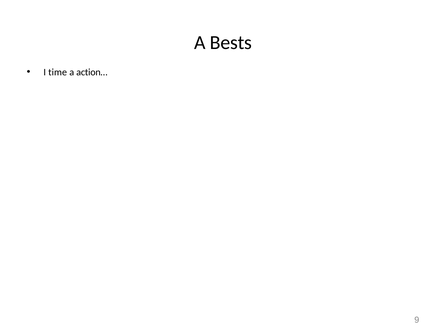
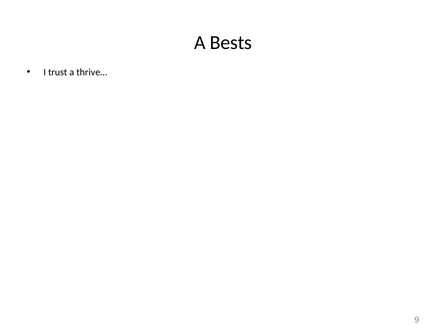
time: time -> trust (58, 72)
action…: action… -> thrive… (92, 72)
